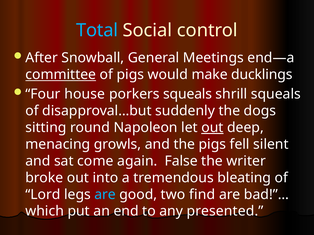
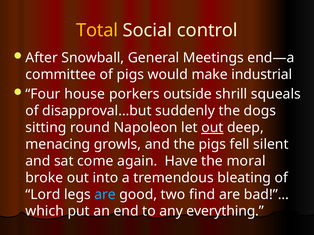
Total colour: light blue -> yellow (97, 30)
committee underline: present -> none (61, 75)
ducklings: ducklings -> industrial (262, 75)
porkers squeals: squeals -> outside (188, 94)
False: False -> Have (181, 161)
writer: writer -> moral (246, 161)
presented: presented -> everything (225, 212)
